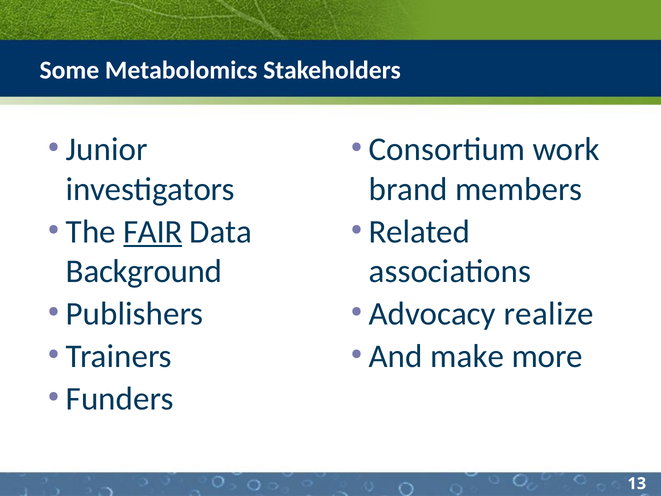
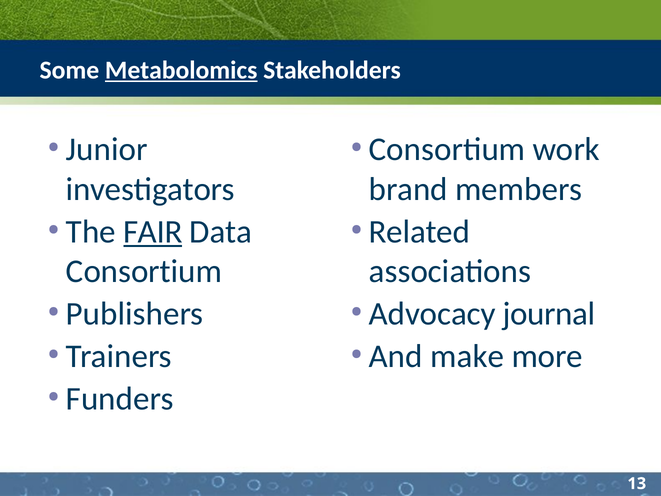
Metabolomics underline: none -> present (181, 70)
Background: Background -> Consortium (144, 271)
realize: realize -> journal (549, 314)
